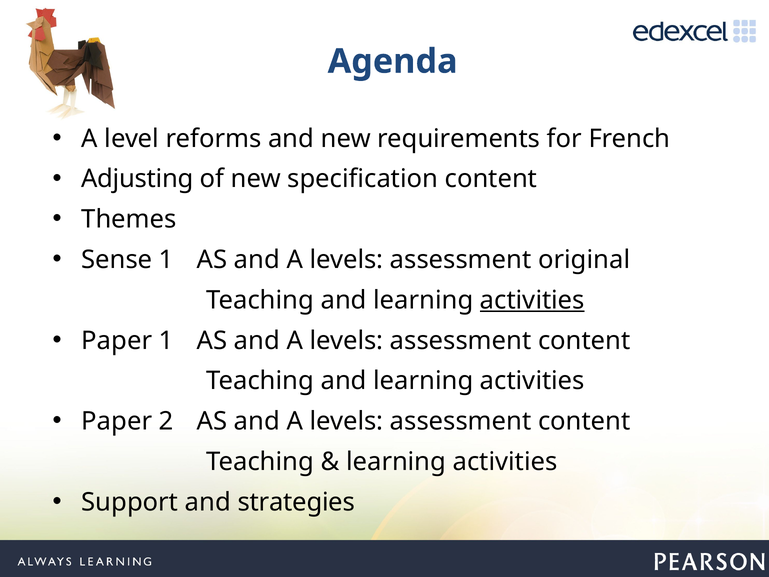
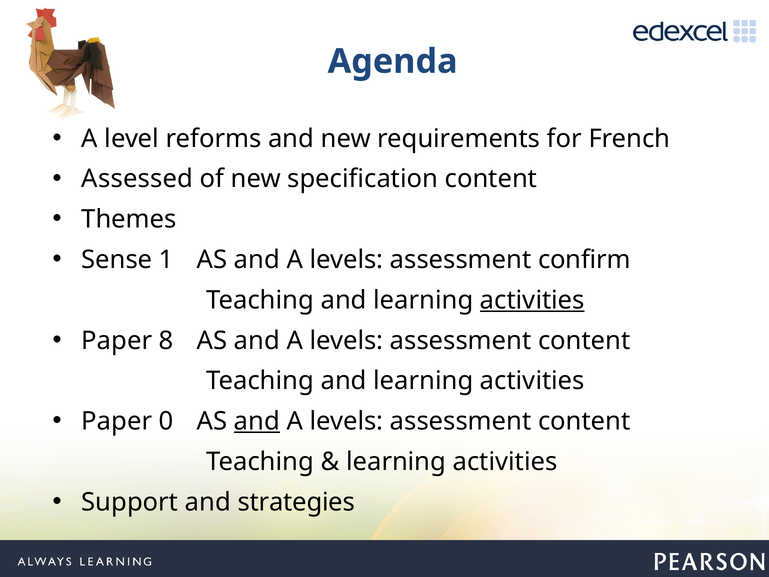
Adjusting: Adjusting -> Assessed (137, 179)
original: original -> confirm (584, 260)
Paper 1: 1 -> 8 (166, 340)
2: 2 -> 0 (166, 421)
and underline: none -> present (257, 421)
